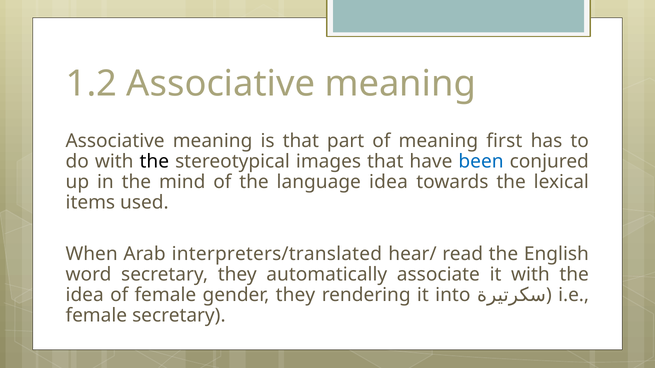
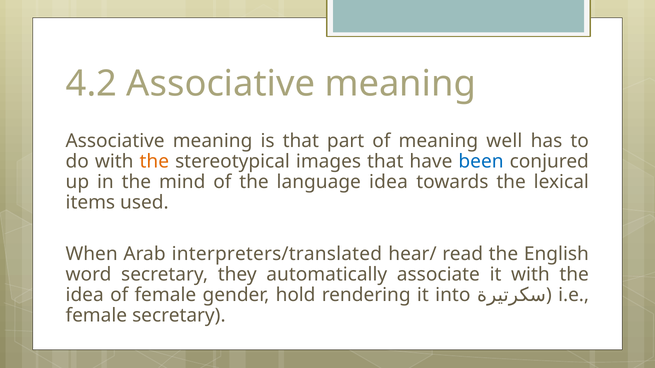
1.2: 1.2 -> 4.2 (91, 84)
first: first -> well (504, 141)
the colour: black -> orange (154, 162)
gender they: they -> hold (296, 295)
